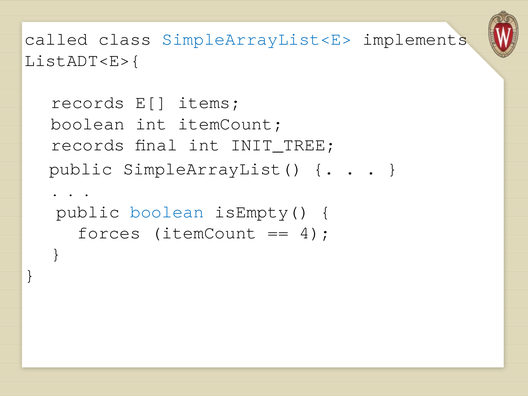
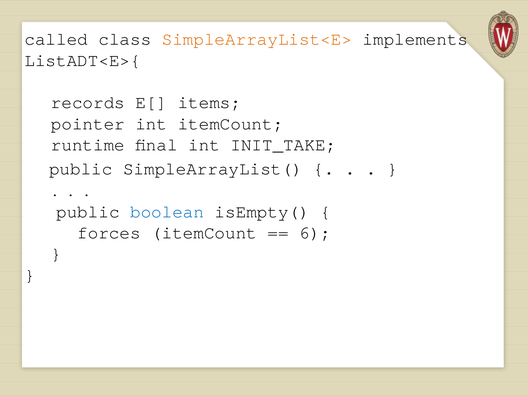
SimpleArrayList<E> colour: blue -> orange (257, 39)
boolean: boolean -> pointer (88, 124)
records: records -> runtime (88, 145)
INIT_TREE: INIT_TREE -> INIT_TAKE (283, 145)
4: 4 -> 6 (315, 233)
